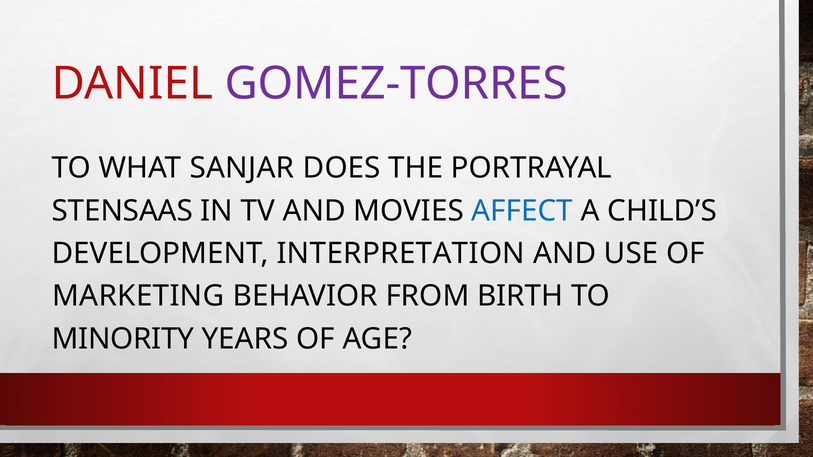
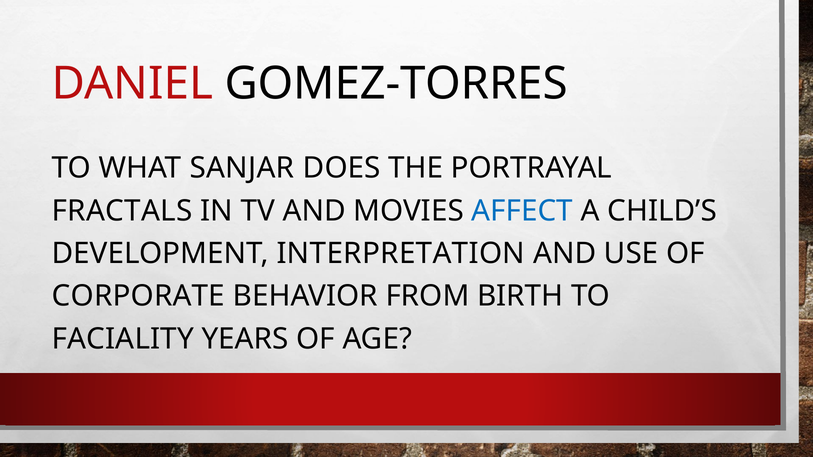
GOMEZ-TORRES colour: purple -> black (396, 84)
STENSAAS: STENSAAS -> FRACTALS (122, 211)
MARKETING: MARKETING -> CORPORATE (138, 296)
MINORITY: MINORITY -> FACIALITY (123, 339)
